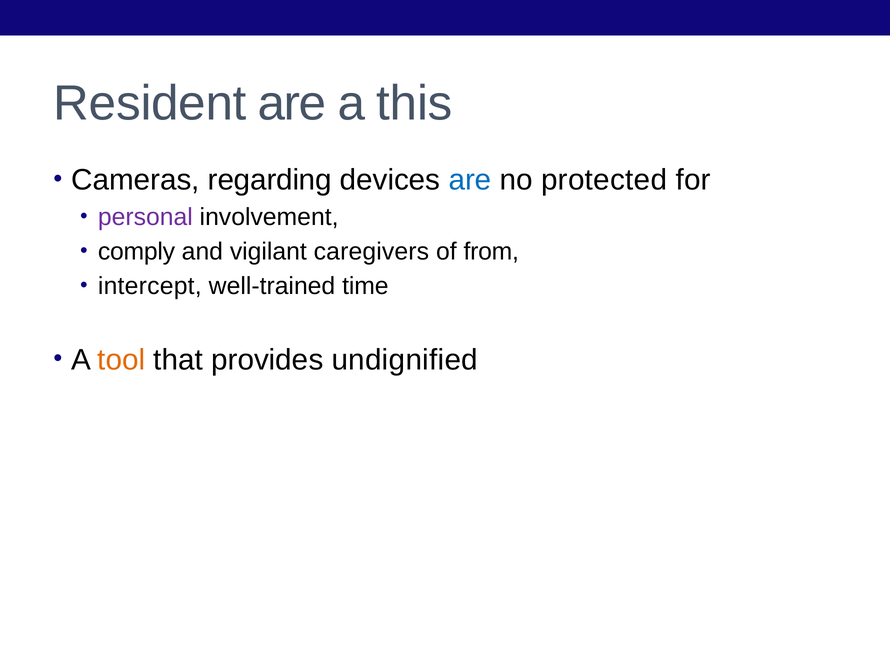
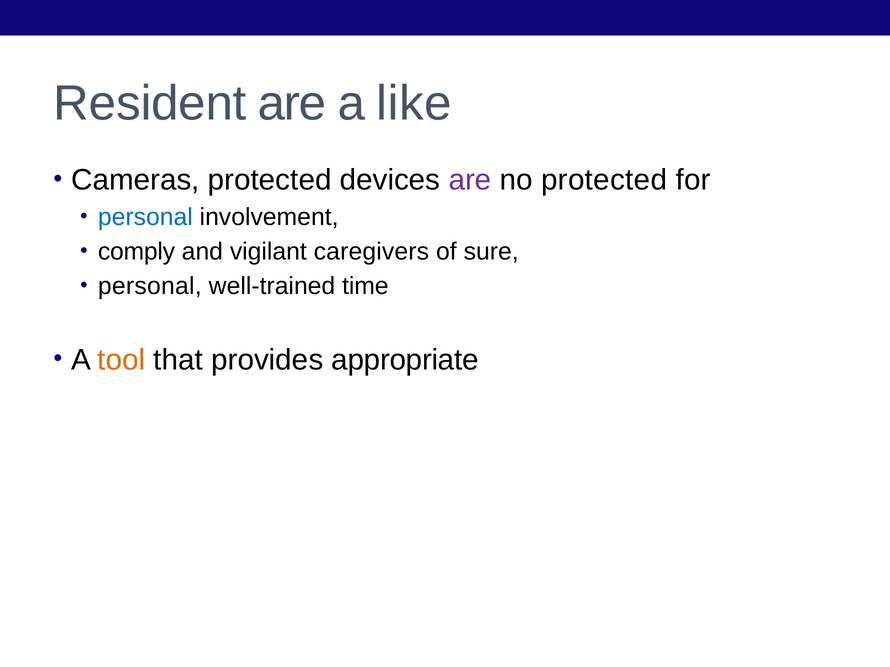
this: this -> like (414, 104)
Cameras regarding: regarding -> protected (270, 180)
are colour: blue -> purple (470, 180)
personal colour: purple -> blue (145, 217)
from: from -> sure (491, 252)
intercept: intercept -> personal (150, 287)
undignified: undignified -> appropriate (405, 360)
